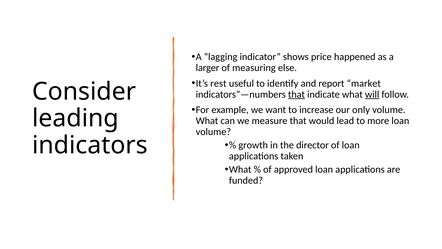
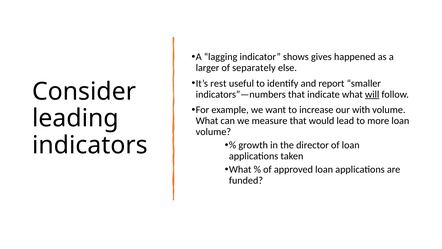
price: price -> gives (321, 57)
measuring: measuring -> separately (254, 68)
market: market -> smaller (364, 83)
that underline: present -> none (296, 94)
only: only -> with (361, 110)
